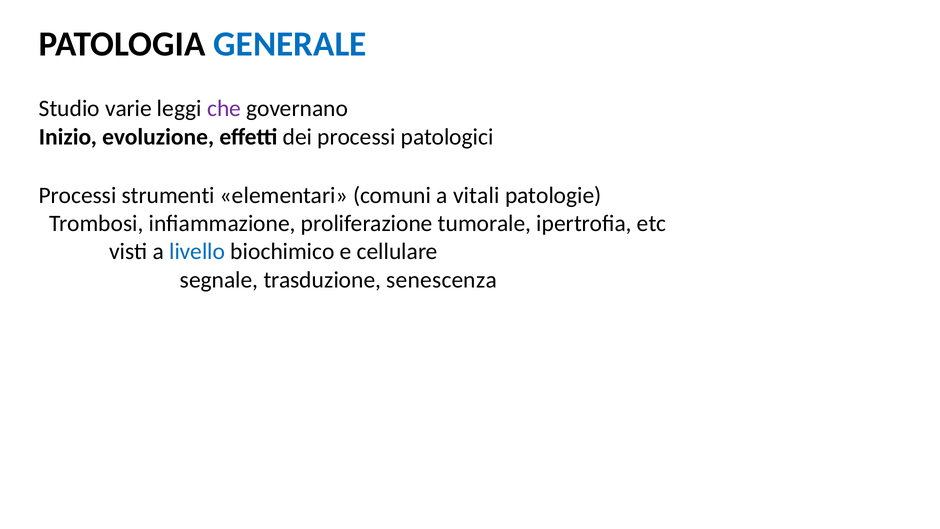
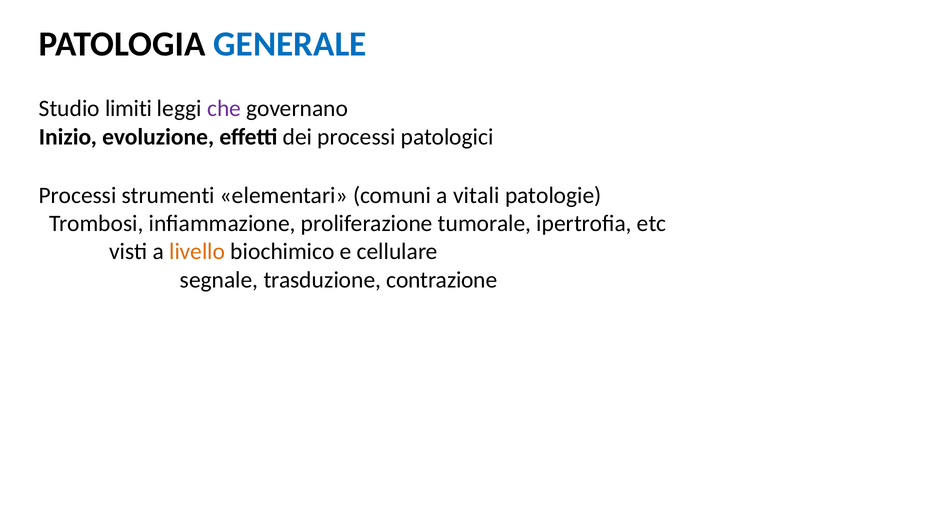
varie: varie -> limiti (129, 109)
livello colour: blue -> orange (197, 252)
senescenza: senescenza -> contrazione (442, 280)
